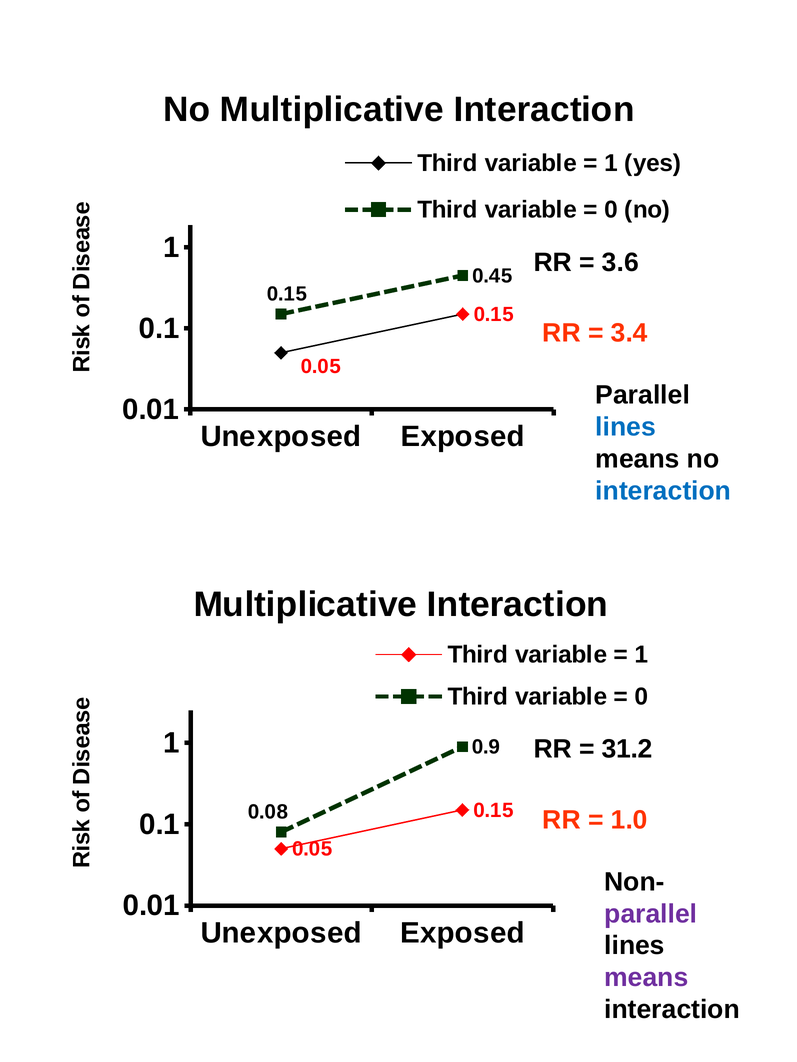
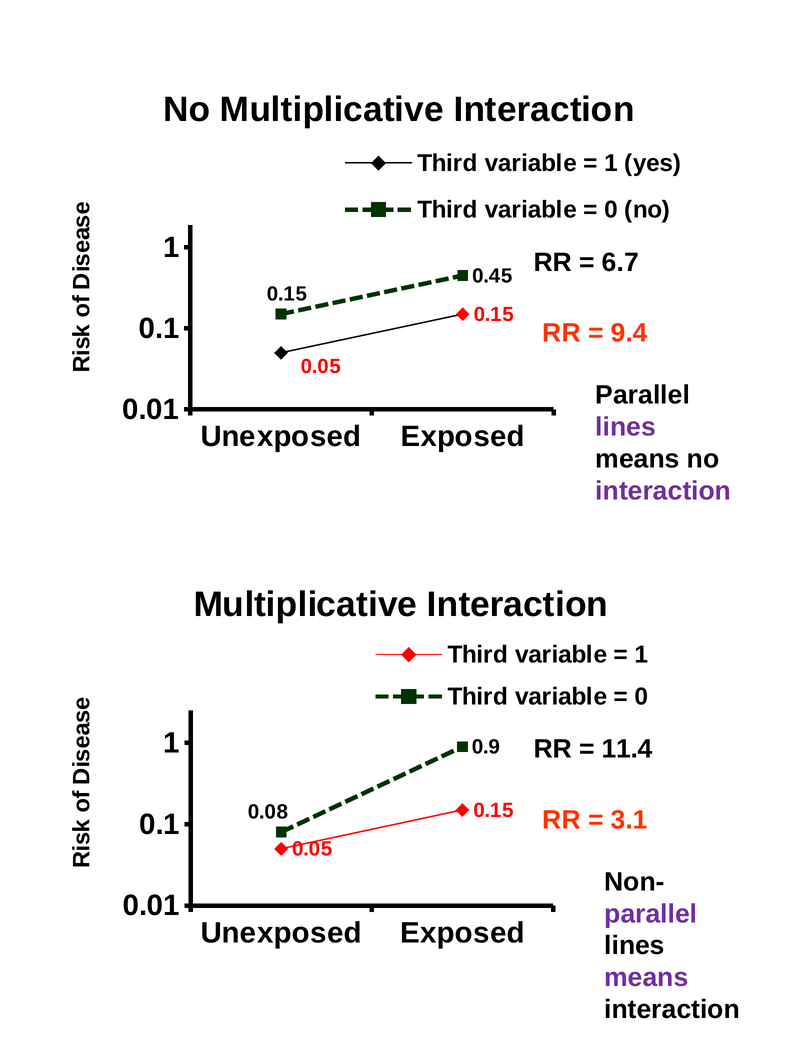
3.6: 3.6 -> 6.7 (620, 263)
3.4: 3.4 -> 9.4 (629, 333)
lines colour: blue -> purple (626, 427)
interaction colour: blue -> purple (663, 491)
31.2: 31.2 -> 11.4 (627, 750)
1.0: 1.0 -> 3.1 (629, 820)
